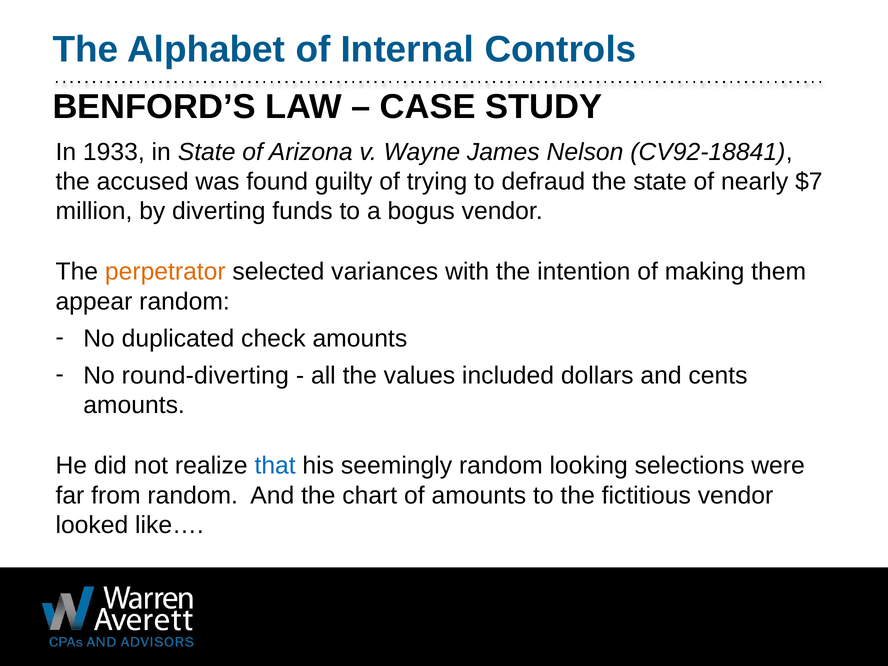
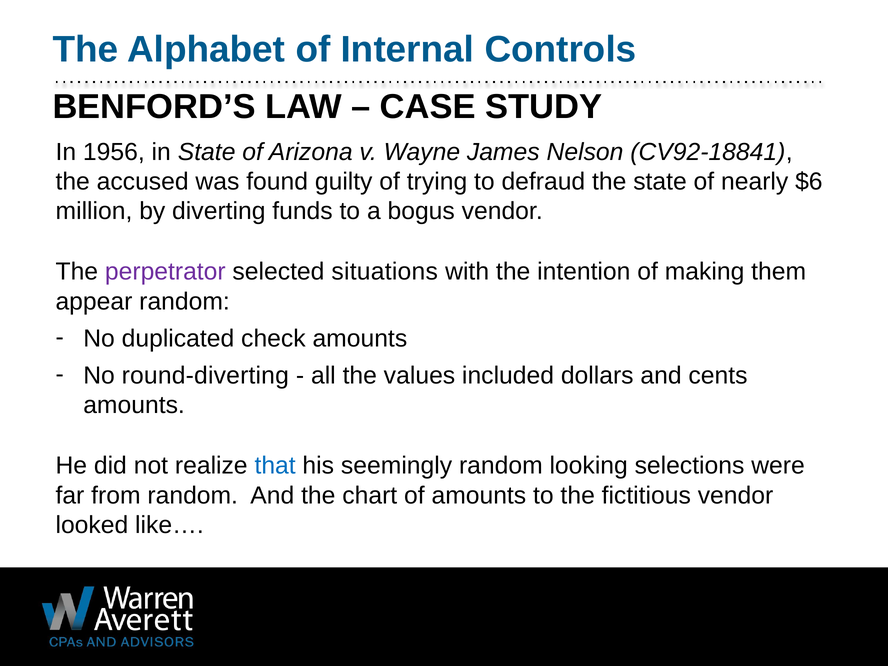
1933: 1933 -> 1956 (114, 152)
$7: $7 -> $6 (809, 182)
perpetrator colour: orange -> purple (165, 272)
variances: variances -> situations (385, 272)
